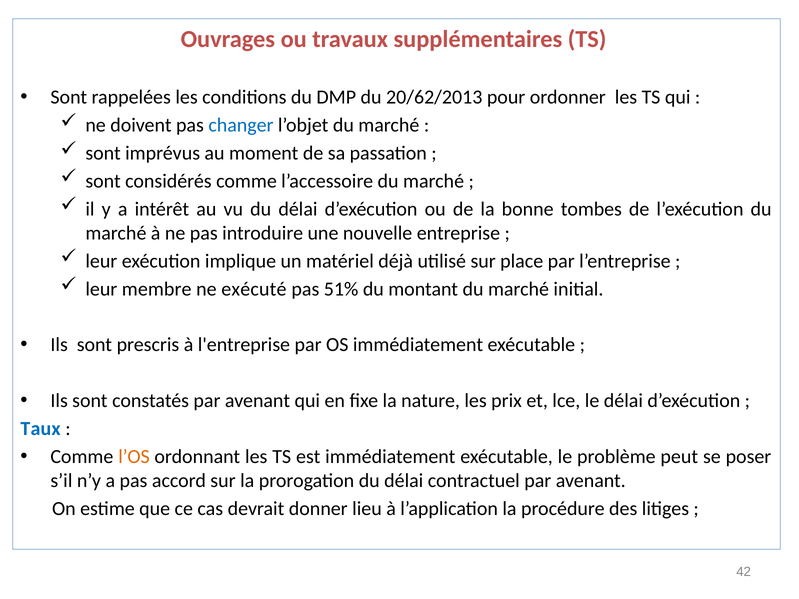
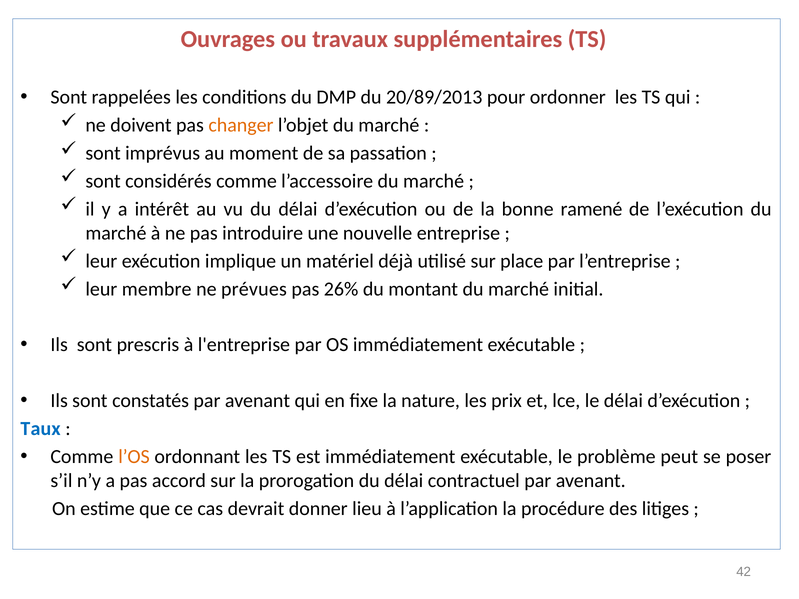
20/62/2013: 20/62/2013 -> 20/89/2013 (434, 97)
changer colour: blue -> orange (241, 125)
tombes: tombes -> ramené (591, 209)
exécuté: exécuté -> prévues (254, 289)
51%: 51% -> 26% (341, 289)
